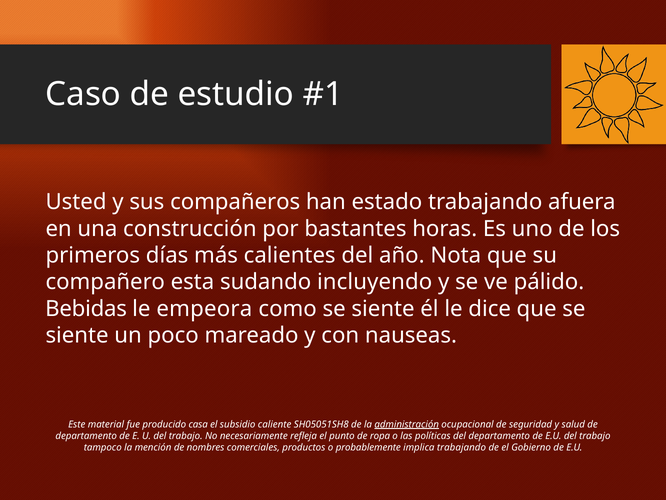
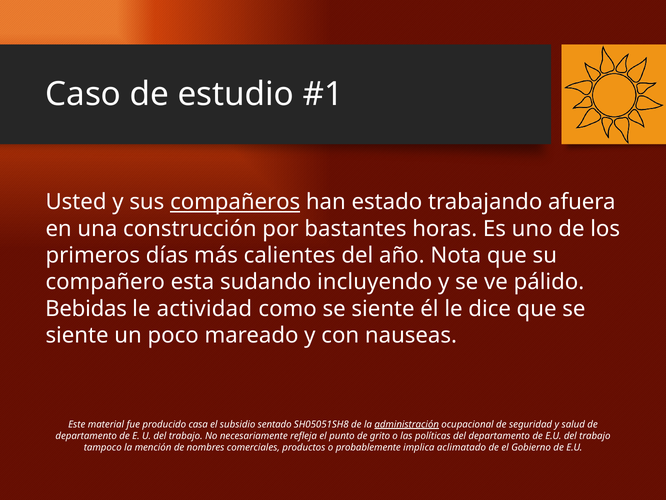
compañeros underline: none -> present (235, 202)
empeora: empeora -> actividad (204, 308)
caliente: caliente -> sentado (275, 424)
ropa: ropa -> grito (380, 436)
implica trabajando: trabajando -> aclimatado (461, 447)
